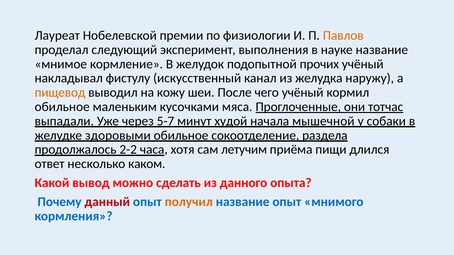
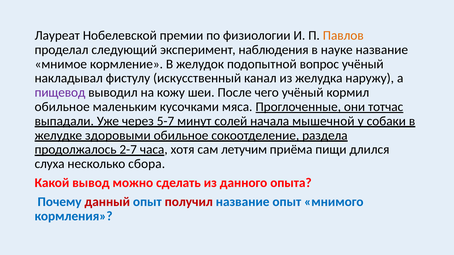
выполнения: выполнения -> наблюдения (274, 50)
прочих: прочих -> вопрос (319, 64)
пищевод colour: orange -> purple (60, 93)
худой: худой -> солей (231, 121)
2-2: 2-2 -> 2-7 (128, 150)
ответ: ответ -> слуха (50, 164)
каком: каком -> сбора (147, 164)
получил colour: orange -> red (189, 202)
